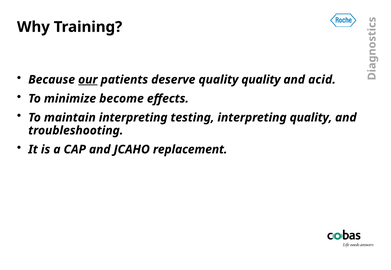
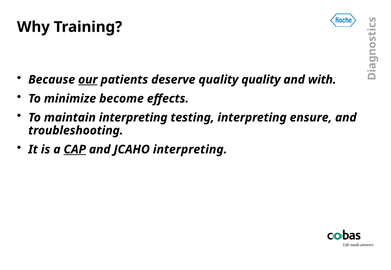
acid: acid -> with (322, 80)
interpreting quality: quality -> ensure (311, 118)
CAP underline: none -> present (75, 150)
JCAHO replacement: replacement -> interpreting (190, 150)
